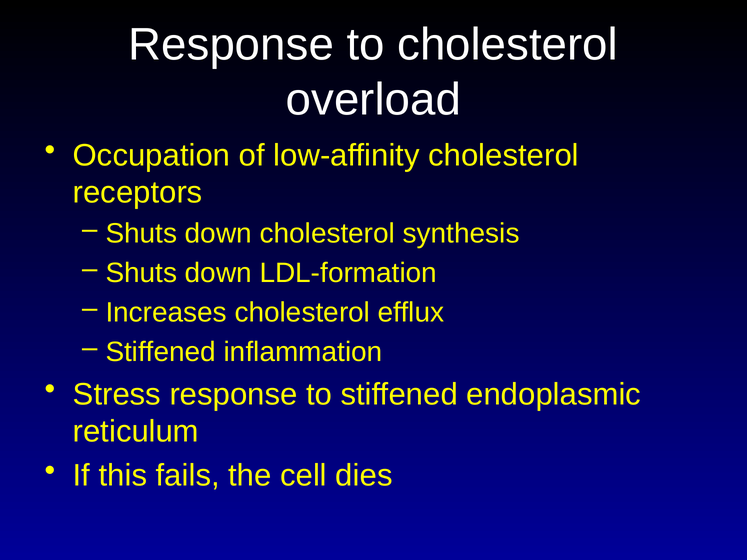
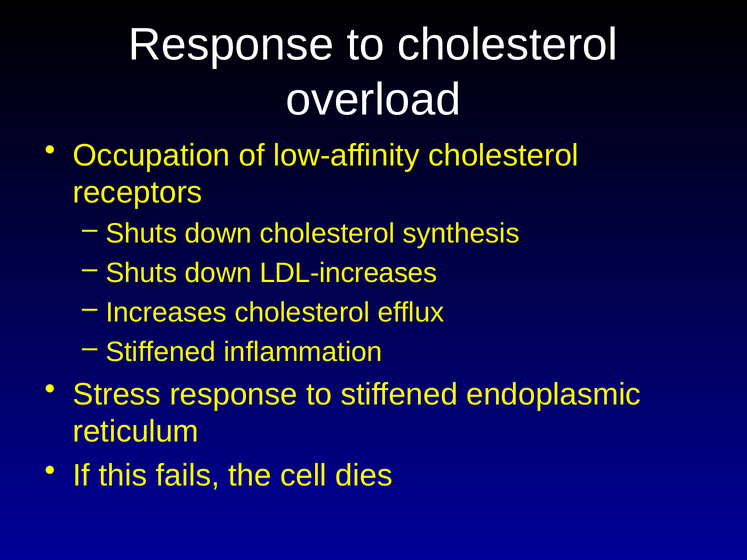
LDL-formation: LDL-formation -> LDL-increases (348, 273)
